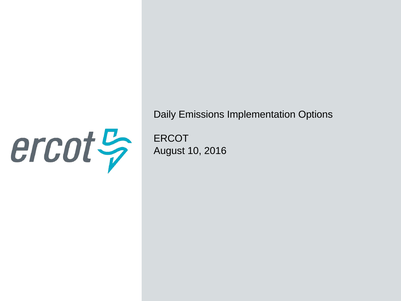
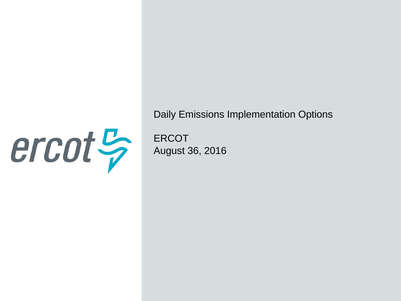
10: 10 -> 36 (195, 151)
